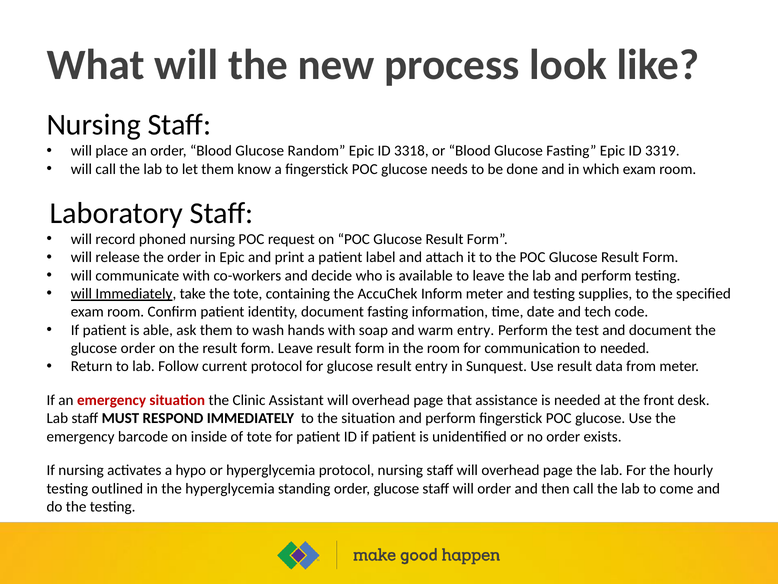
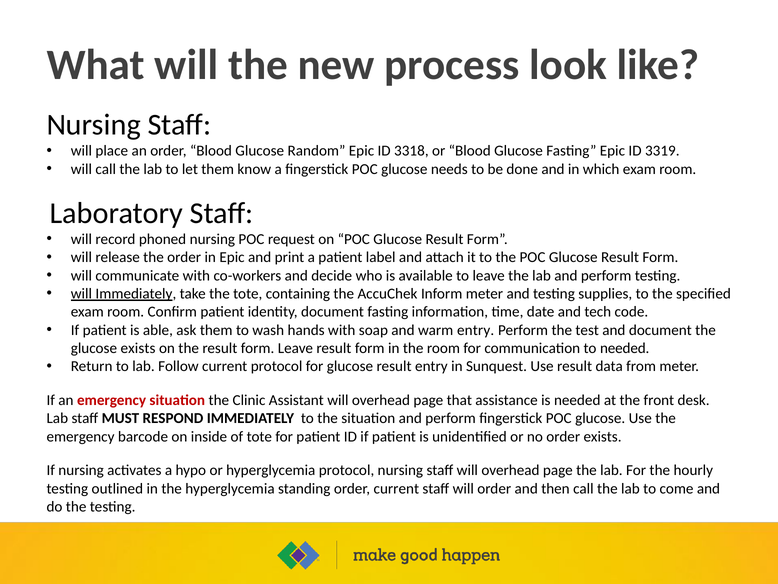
glucose order: order -> exists (138, 348)
order glucose: glucose -> current (396, 488)
